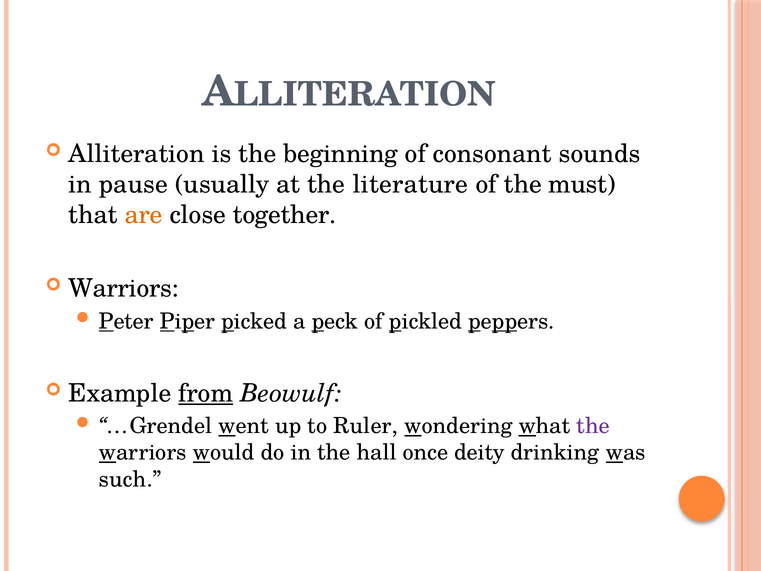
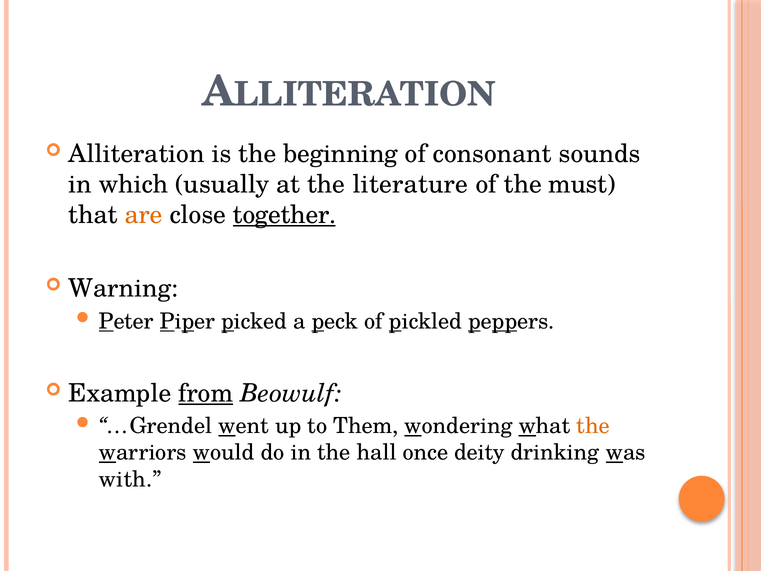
pause: pause -> which (134, 184)
together underline: none -> present (285, 215)
Warriors: Warriors -> Warning (123, 288)
Ruler: Ruler -> Them (366, 426)
the colour: purple -> orange (593, 426)
such: such -> with (130, 479)
